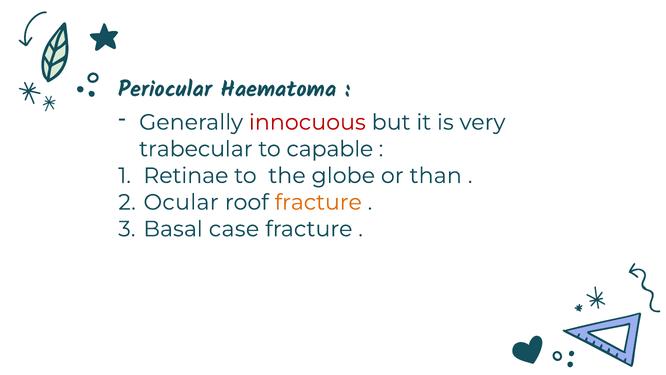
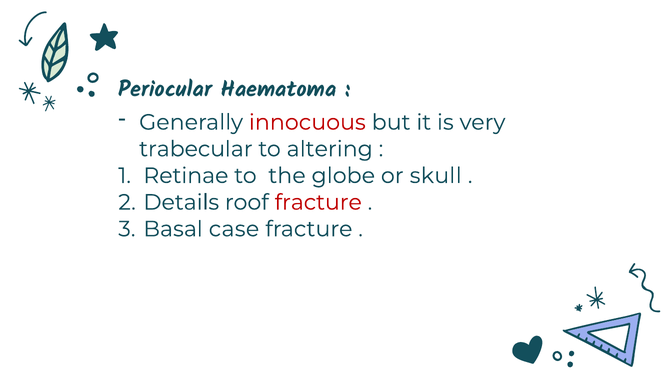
capable: capable -> altering (330, 149)
than: than -> skull (436, 176)
Ocular: Ocular -> Details (181, 202)
fracture colour: orange -> red (318, 202)
